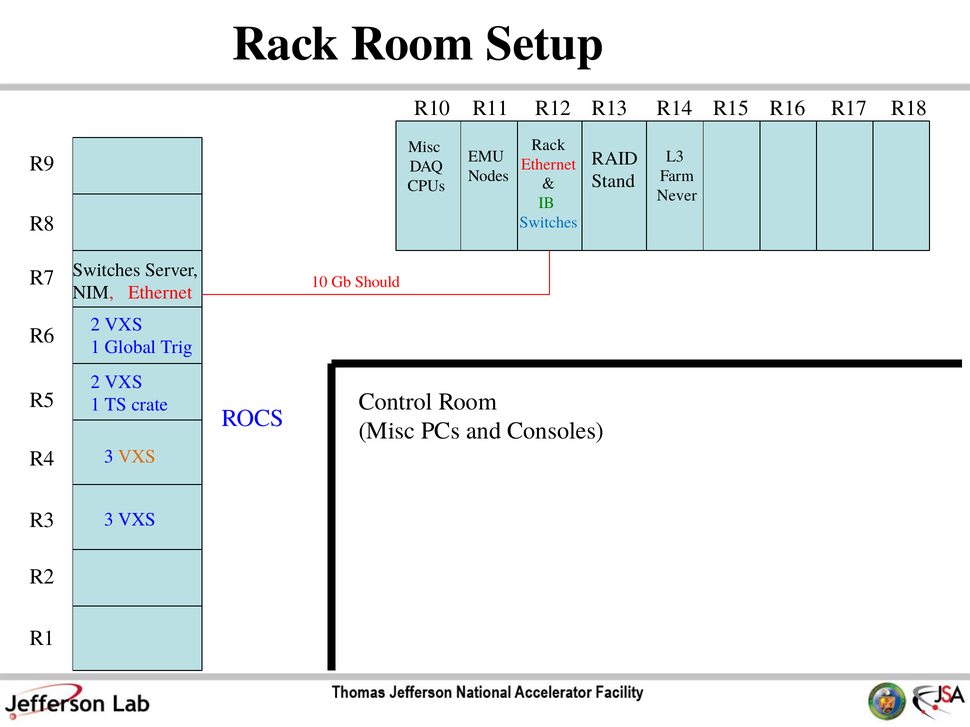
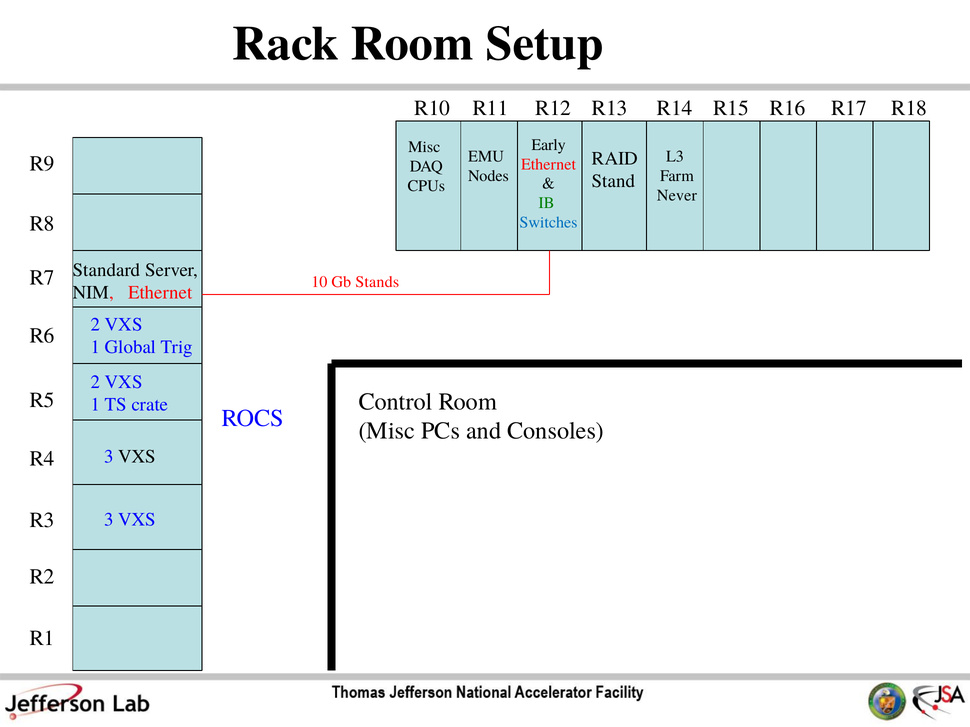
Rack: Rack -> Early (549, 145)
Switches: Switches -> Standard (106, 270)
Should: Should -> Stands (377, 282)
VXS colour: orange -> black (137, 457)
